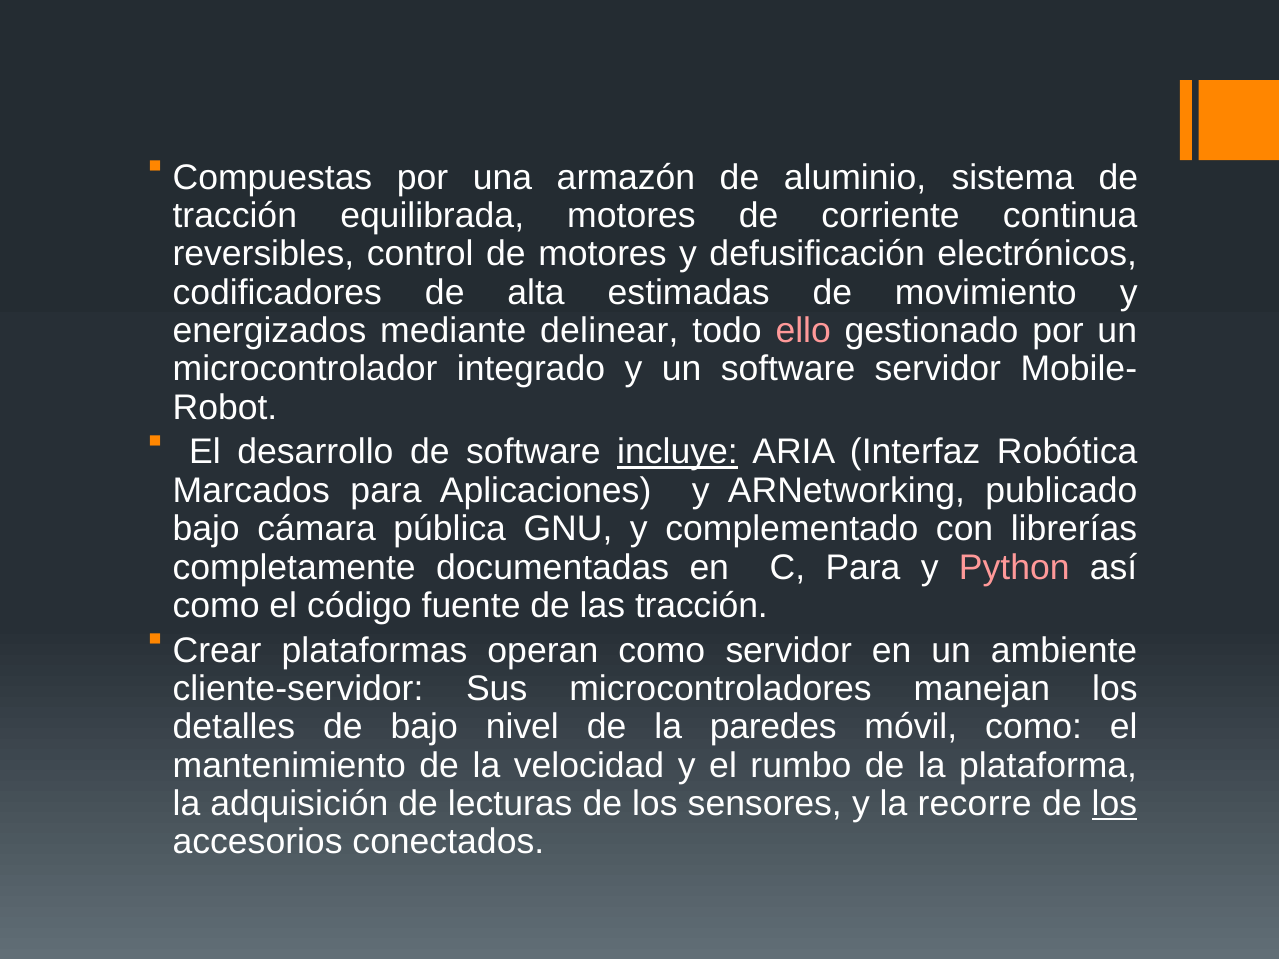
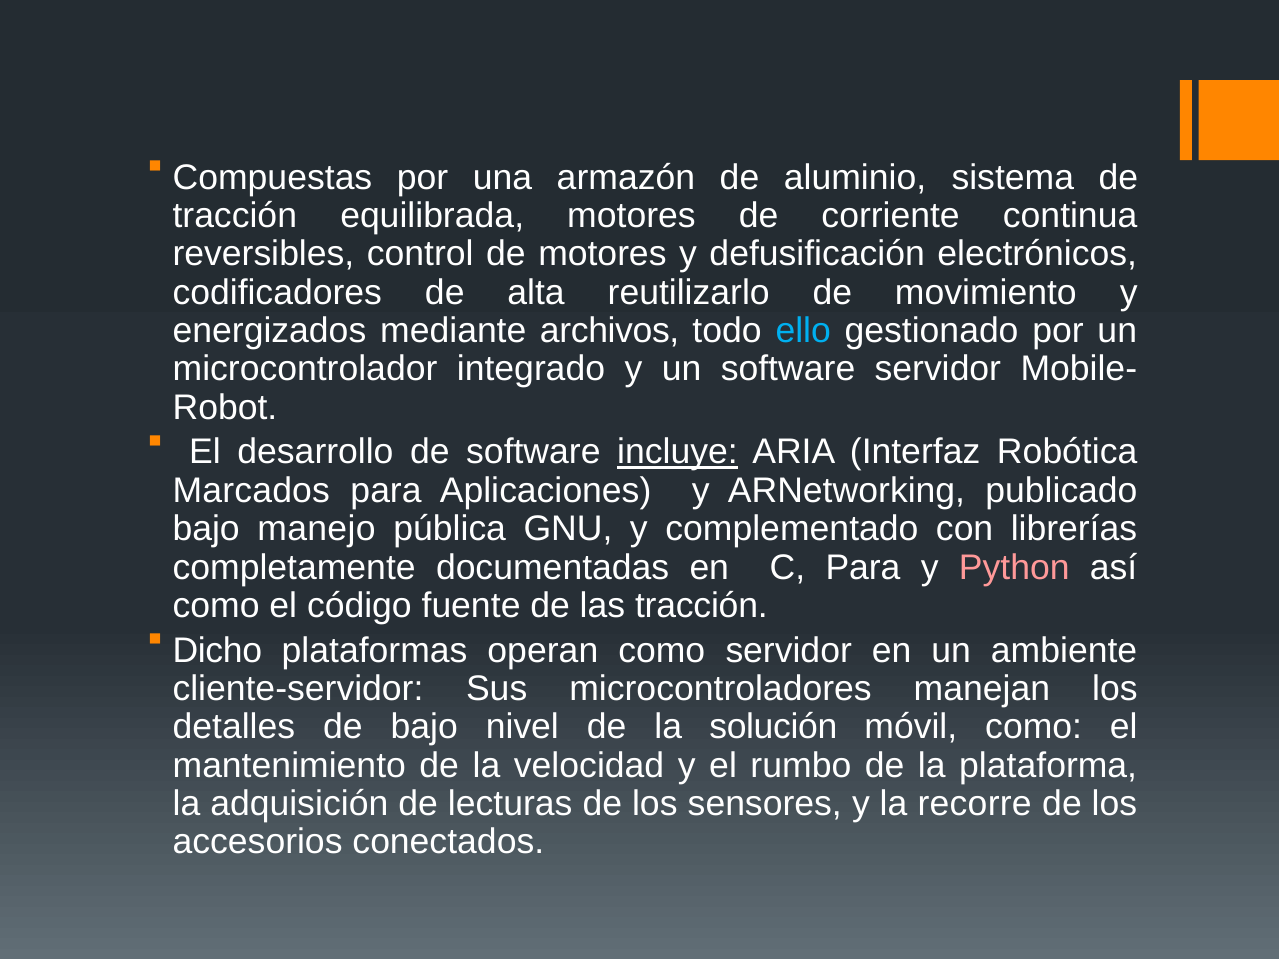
estimadas: estimadas -> reutilizarlo (689, 293)
delinear: delinear -> archivos (610, 331)
ello colour: pink -> light blue (803, 331)
cámara: cámara -> manejo (316, 529)
Crear: Crear -> Dicho (217, 651)
paredes: paredes -> solución (773, 727)
los underline: present -> none (1114, 804)
